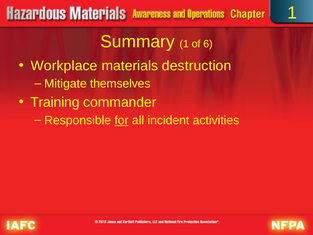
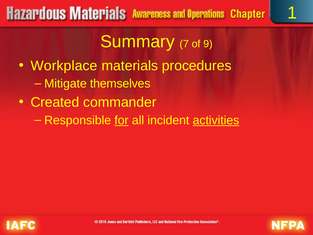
Summary 1: 1 -> 7 (184, 44)
6: 6 -> 9 (208, 44)
destruction: destruction -> procedures (197, 66)
Training: Training -> Created (55, 102)
activities underline: none -> present (216, 120)
